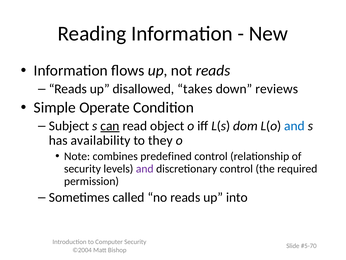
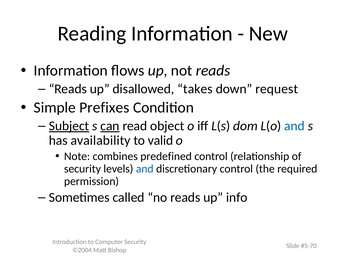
reviews: reviews -> request (277, 89)
Operate: Operate -> Prefixes (104, 107)
Subject underline: none -> present (69, 126)
they: they -> valid (161, 140)
and colour: purple -> blue (145, 169)
into: into -> info (237, 197)
